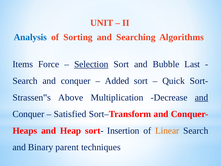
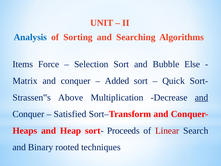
Selection underline: present -> none (91, 64)
Last: Last -> Else (192, 64)
Search: Search -> Matrix (25, 81)
Insertion: Insertion -> Proceeds (123, 130)
Linear colour: orange -> red (167, 130)
parent: parent -> rooted (67, 147)
